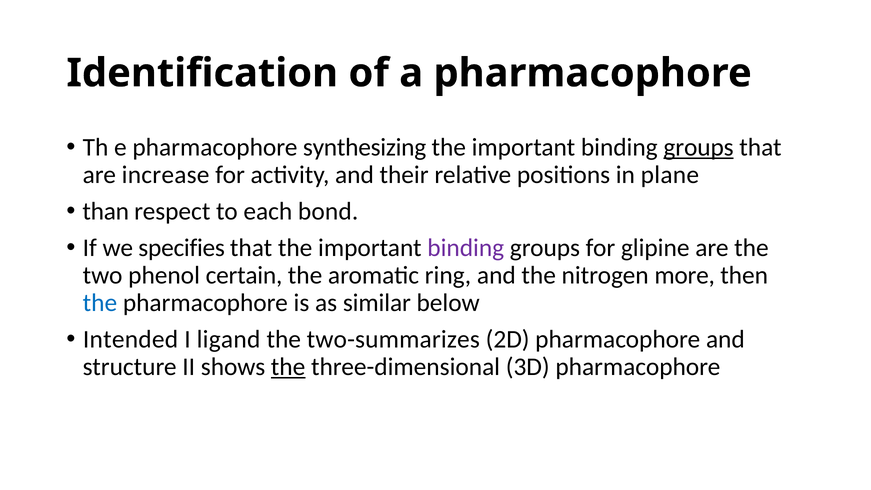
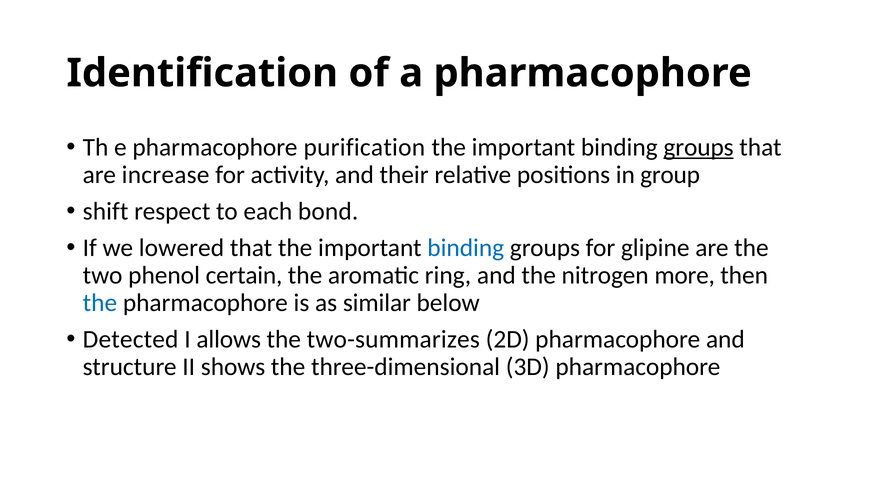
synthesizing: synthesizing -> purification (364, 147)
plane: plane -> group (670, 175)
than: than -> shift (106, 211)
specifies: specifies -> lowered (181, 248)
binding colour: purple -> blue (466, 248)
Intended: Intended -> Detected (131, 339)
ligand: ligand -> allows (229, 339)
the underline: present -> none (288, 367)
